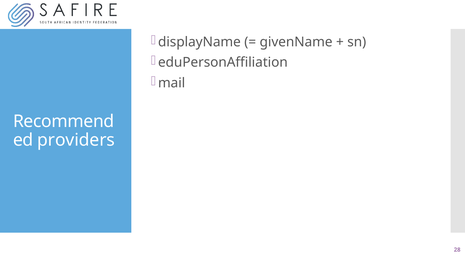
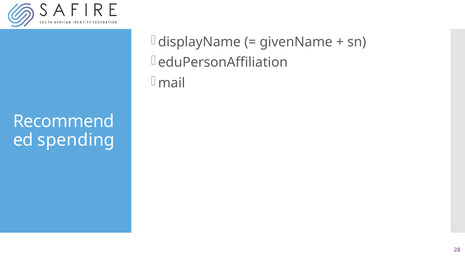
providers: providers -> spending (76, 140)
